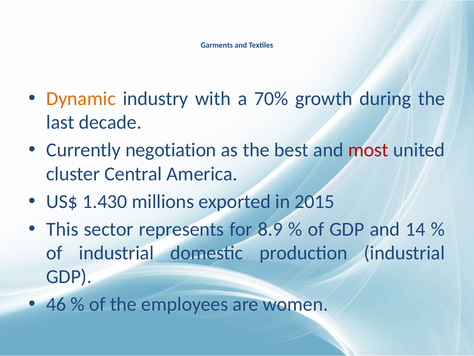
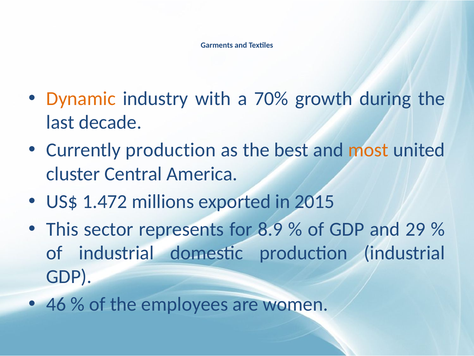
Currently negotiation: negotiation -> production (171, 150)
most colour: red -> orange (368, 150)
1.430: 1.430 -> 1.472 (105, 201)
14: 14 -> 29 (415, 229)
